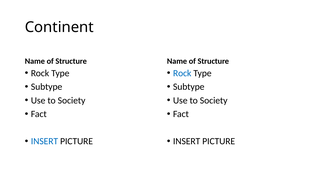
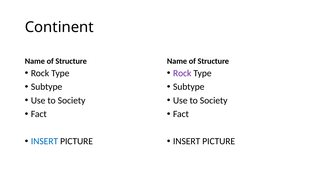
Rock colour: blue -> purple (182, 73)
